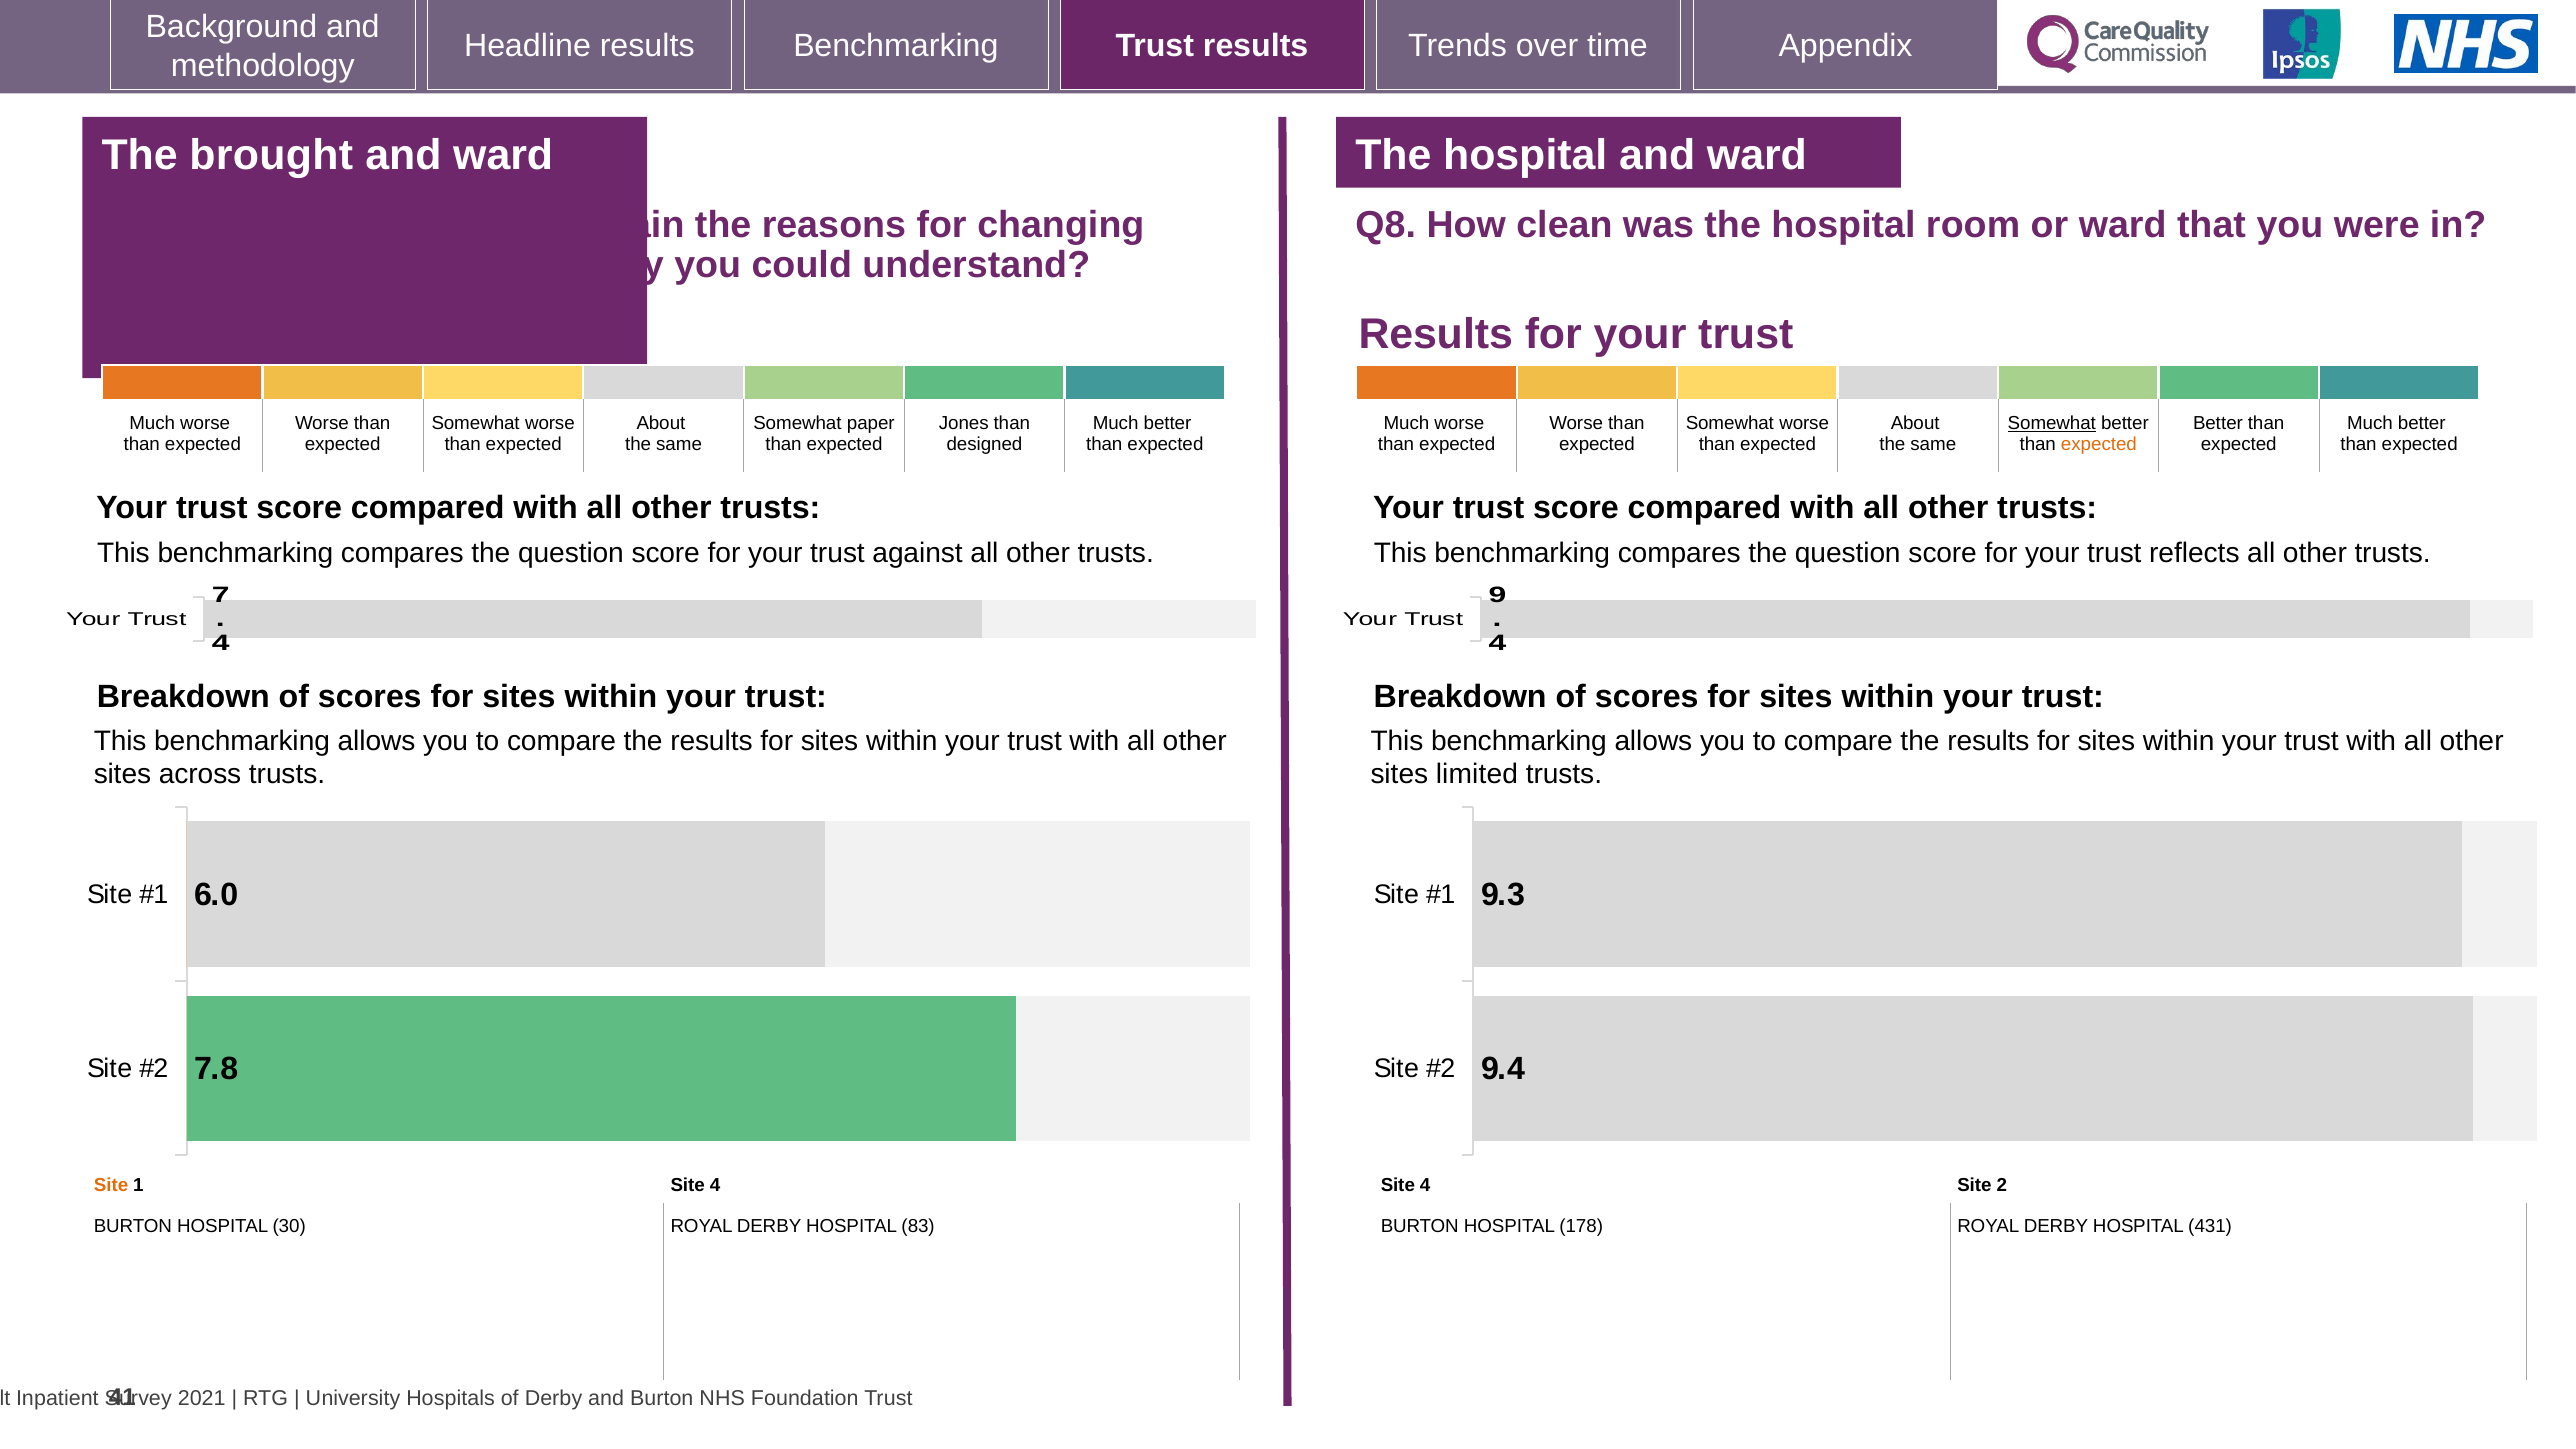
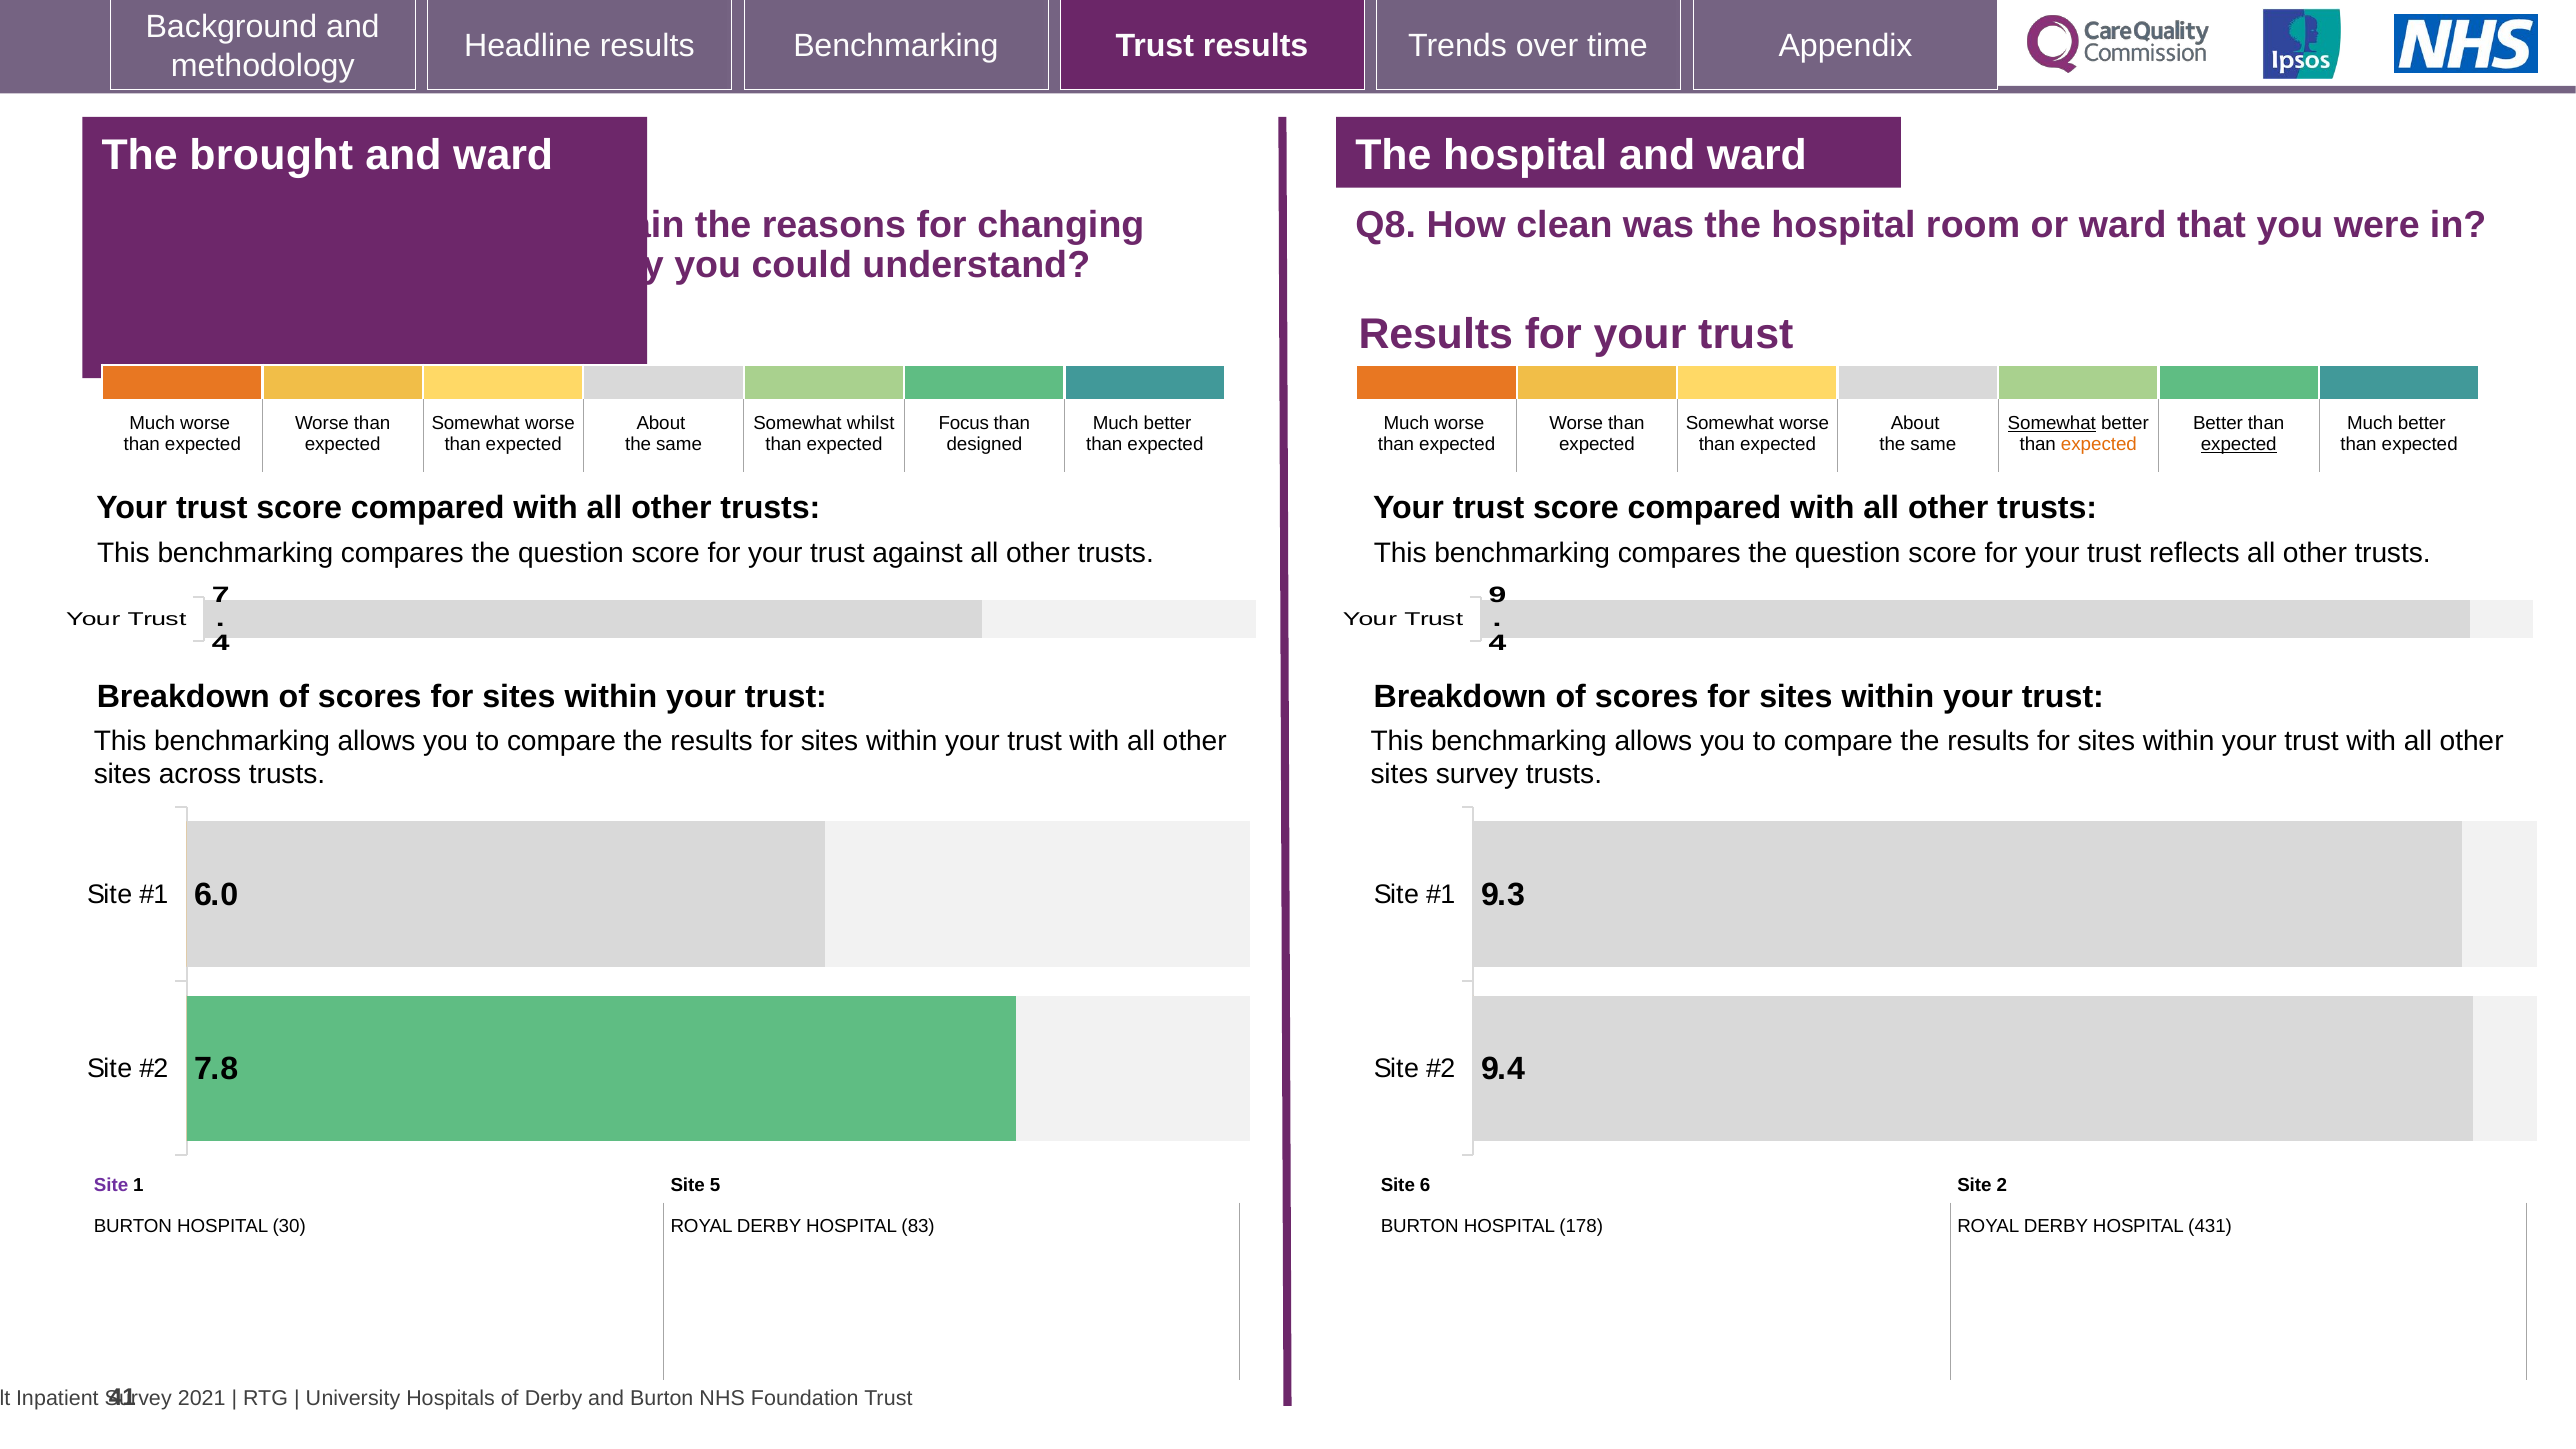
paper: paper -> whilst (871, 423)
Jones: Jones -> Focus (964, 423)
expected underline: none -> present (2239, 444)
sites limited: limited -> survey (1477, 775)
Site colour: orange -> purple (111, 1185)
1 Site 4: 4 -> 5 (715, 1185)
4: 4 -> 6 (1425, 1185)
